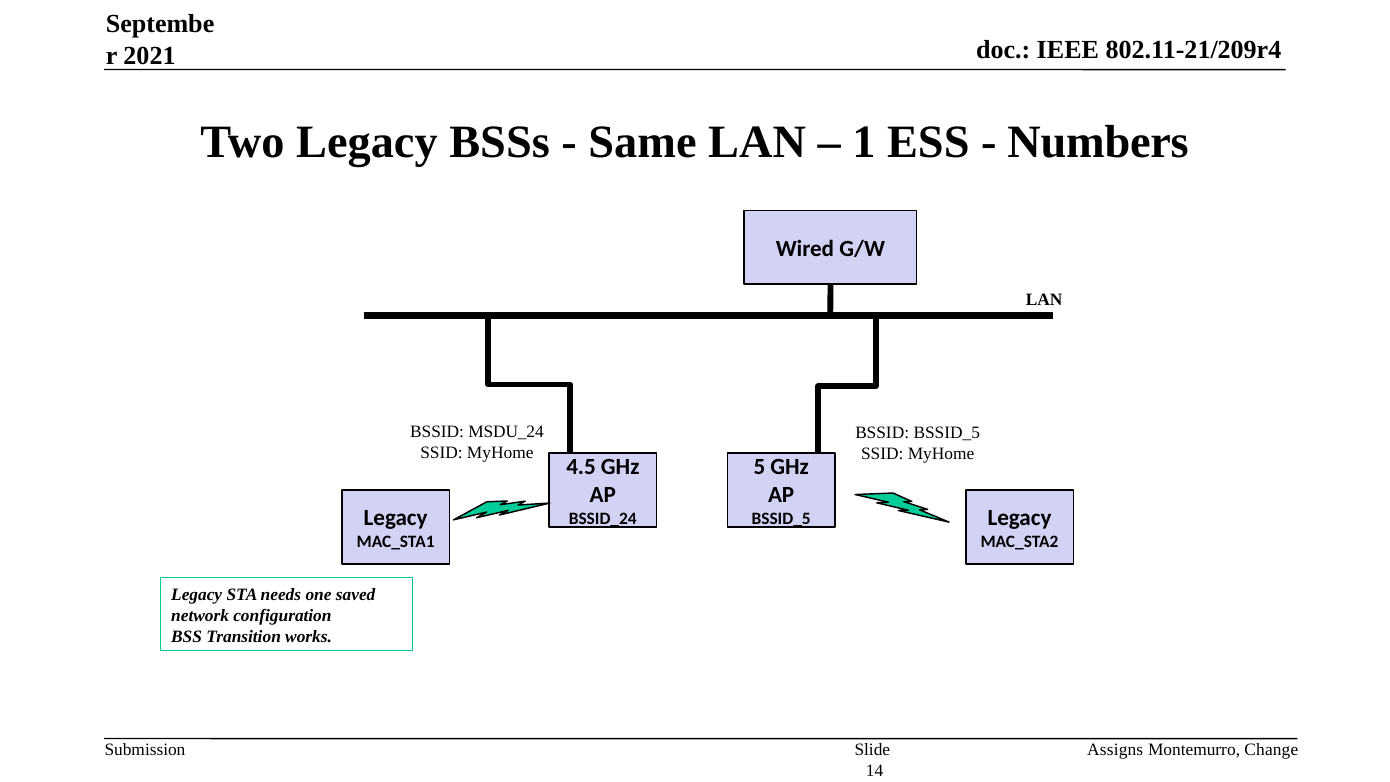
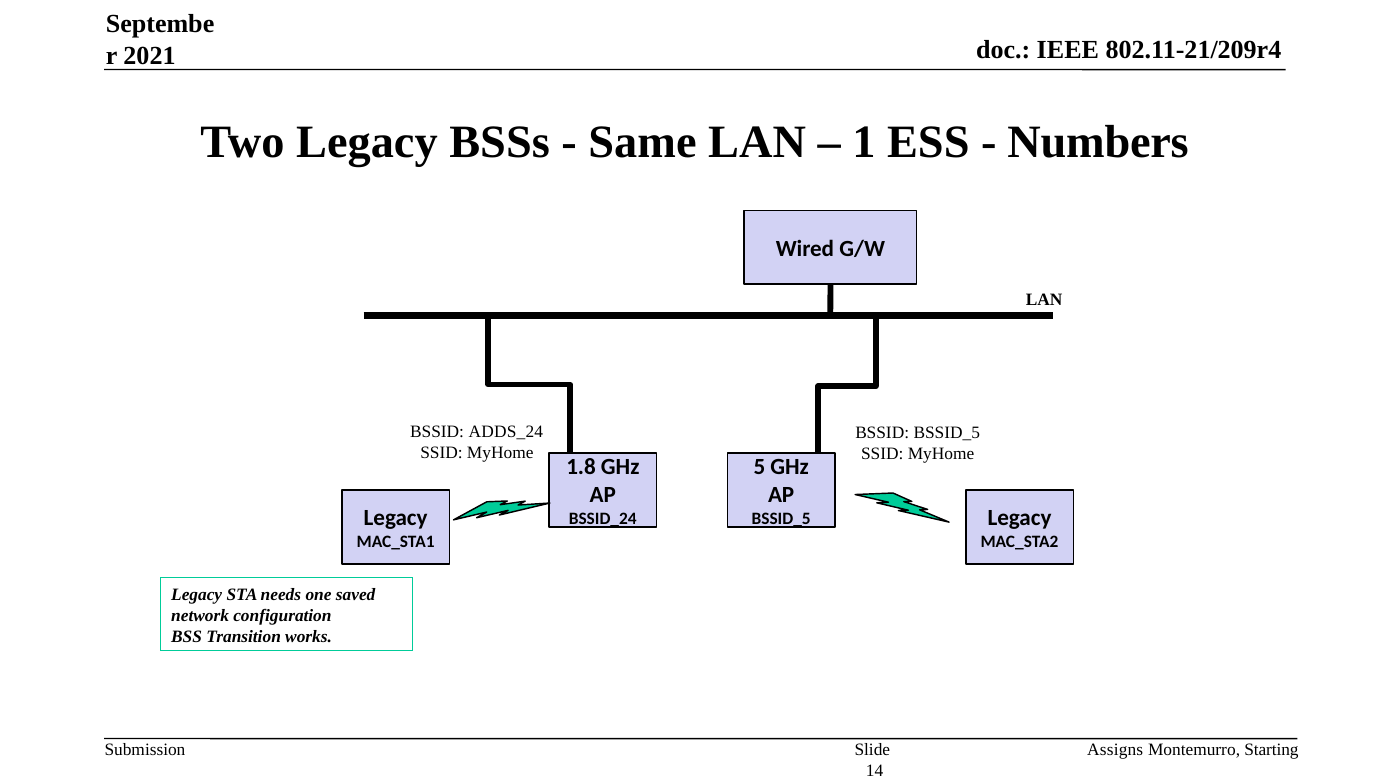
MSDU_24: MSDU_24 -> ADDS_24 (506, 432)
4.5: 4.5 -> 1.8 (581, 467)
Change: Change -> Starting (1271, 750)
